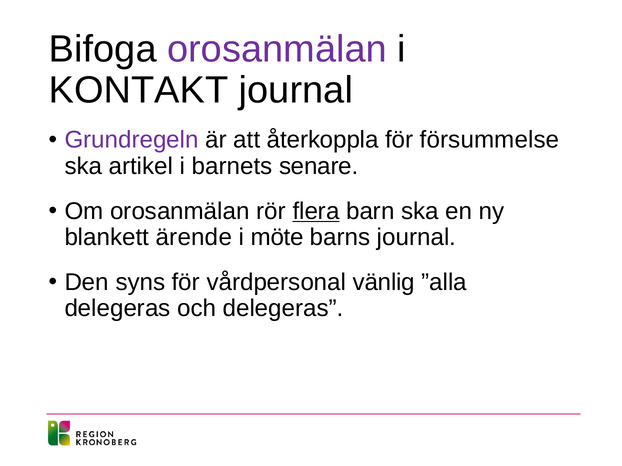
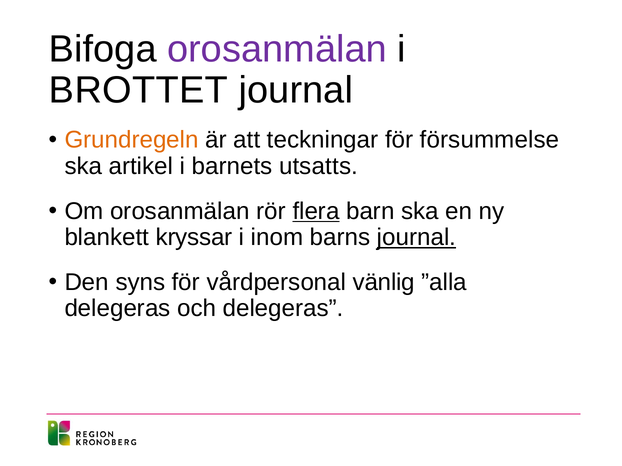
KONTAKT: KONTAKT -> BROTTET (138, 90)
Grundregeln colour: purple -> orange (132, 140)
återkoppla: återkoppla -> teckningar (323, 140)
senare: senare -> utsatts (319, 166)
ärende: ärende -> kryssar (194, 237)
möte: möte -> inom (277, 237)
journal underline: none -> present (417, 237)
